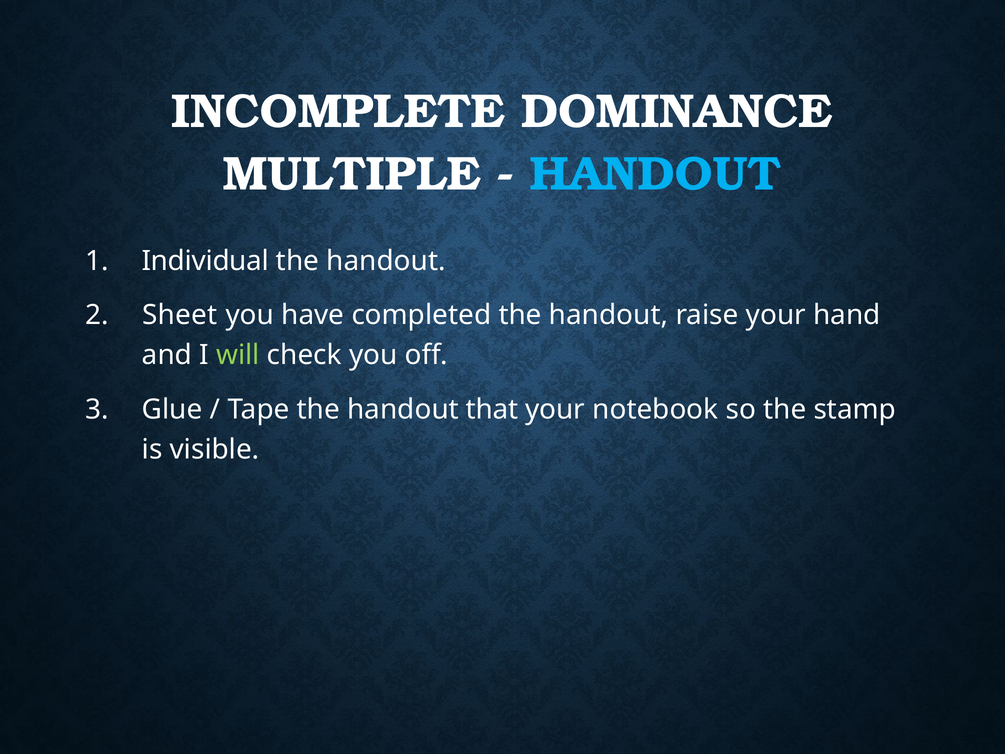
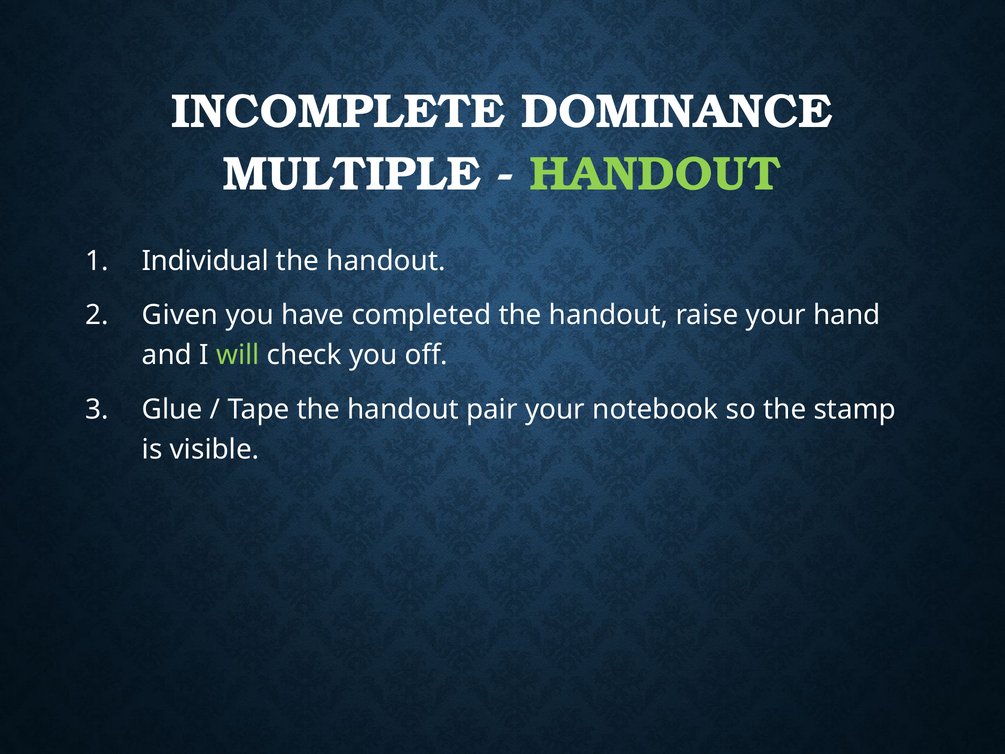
HANDOUT colour: light blue -> light green (655, 174)
Sheet: Sheet -> Given (180, 315)
that: that -> pair (492, 409)
